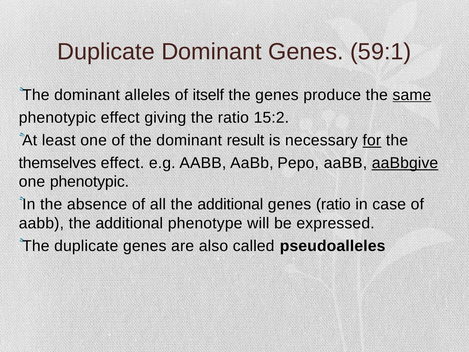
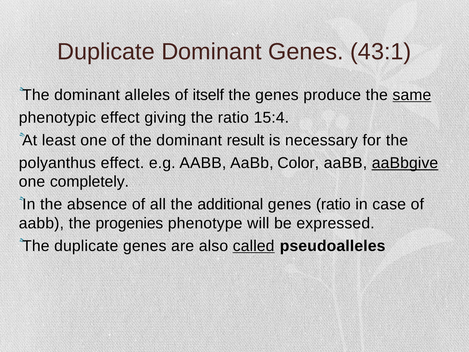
59:1: 59:1 -> 43:1 (381, 52)
15:2: 15:2 -> 15:4 (271, 118)
for underline: present -> none (372, 140)
themselves: themselves -> polyanthus (57, 163)
Pepo: Pepo -> Color (298, 163)
one phenotypic: phenotypic -> completely (89, 182)
aabb the additional: additional -> progenies (129, 223)
called underline: none -> present (254, 246)
